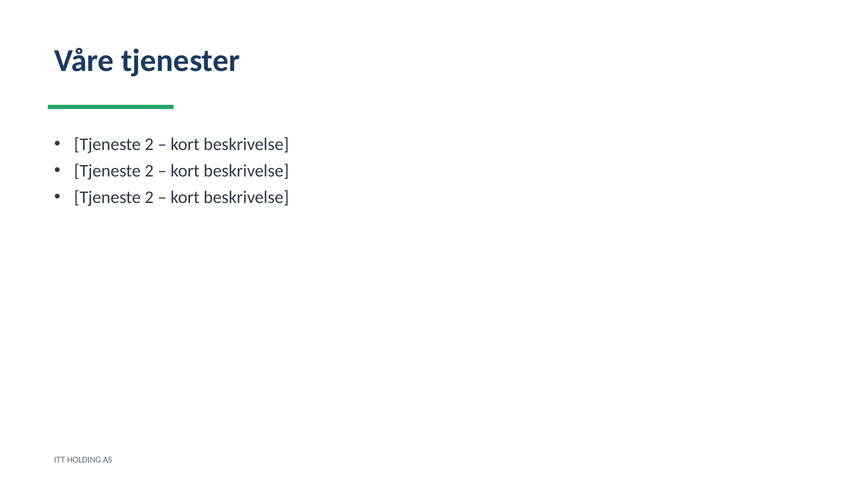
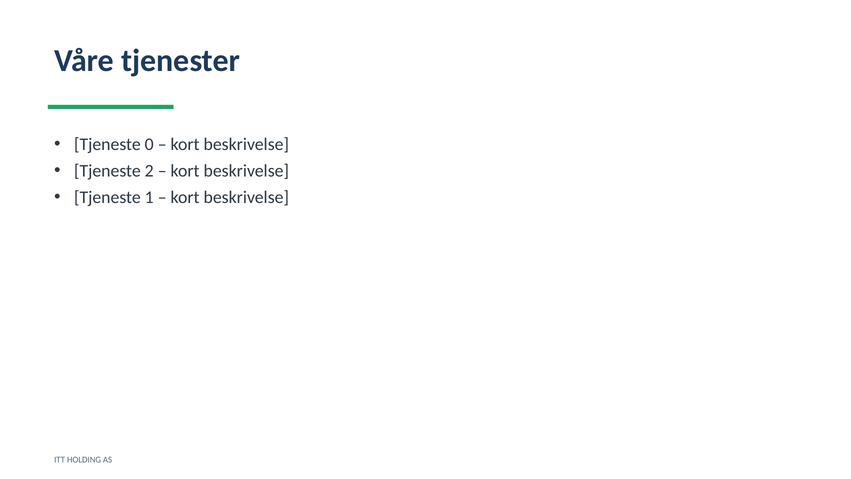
2: 2 -> 0 (149, 144)
2: 2 -> 1 (149, 197)
